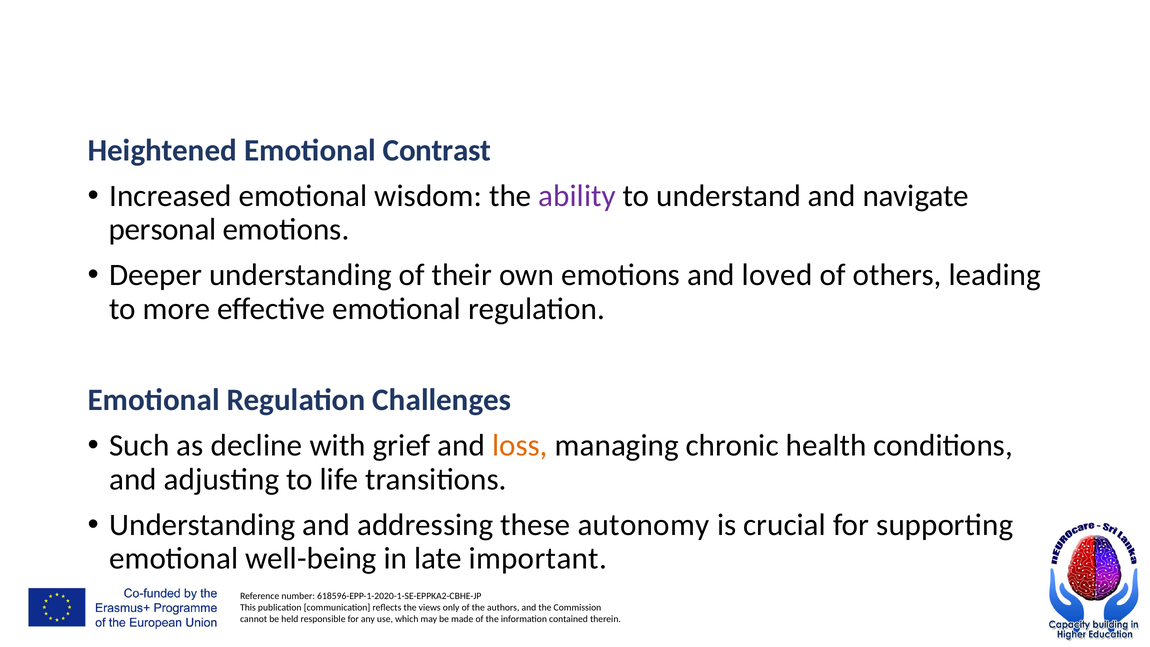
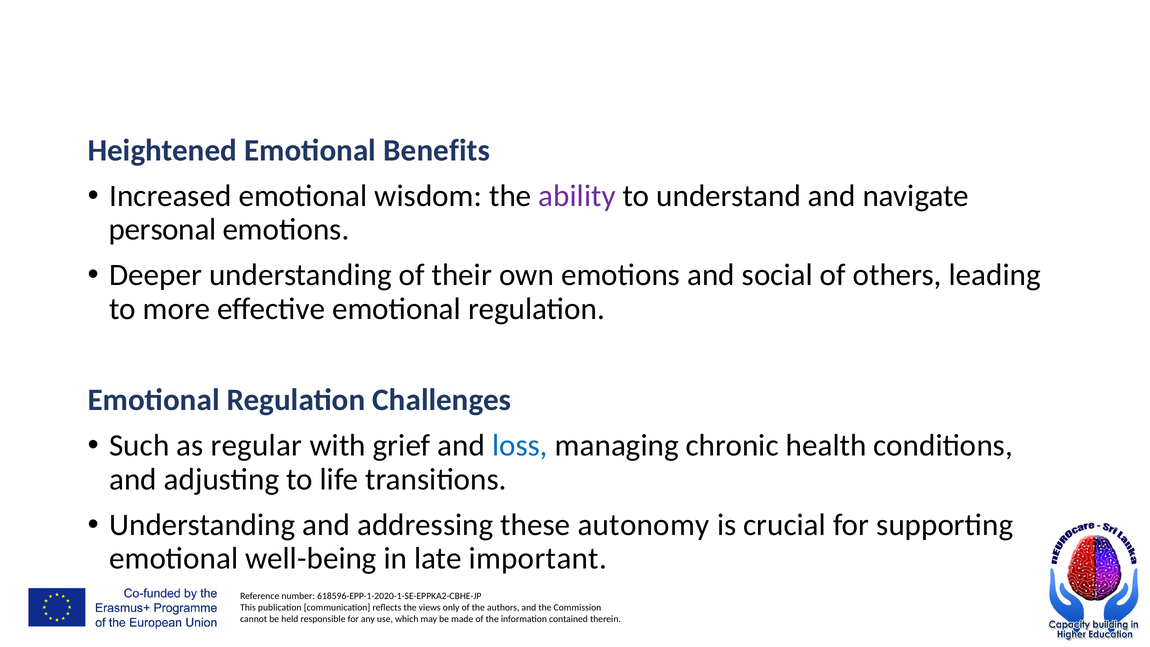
Contrast: Contrast -> Benefits (437, 150)
loved: loved -> social (777, 275)
decline: decline -> regular (256, 446)
loss colour: orange -> blue (520, 446)
